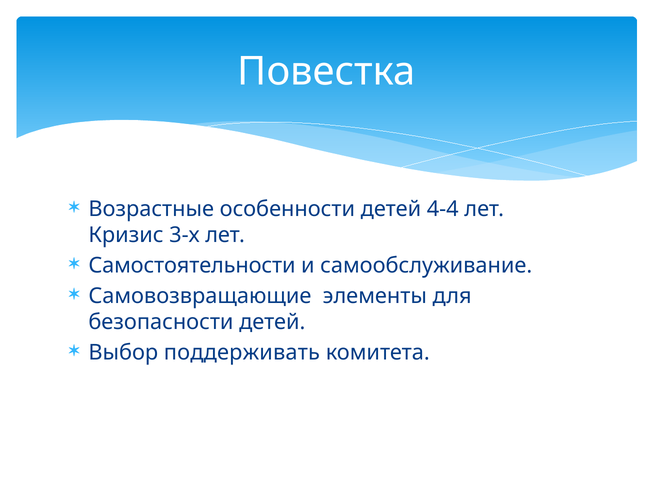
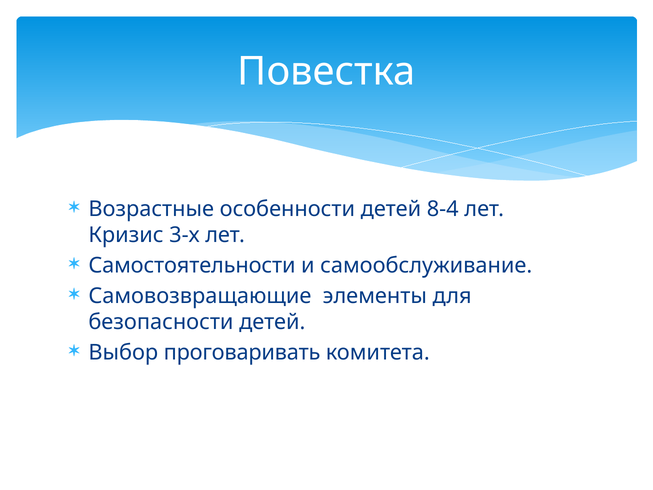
4-4: 4-4 -> 8-4 (443, 209)
поддерживать: поддерживать -> проговаривать (242, 353)
